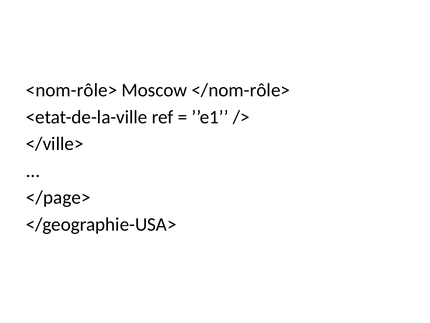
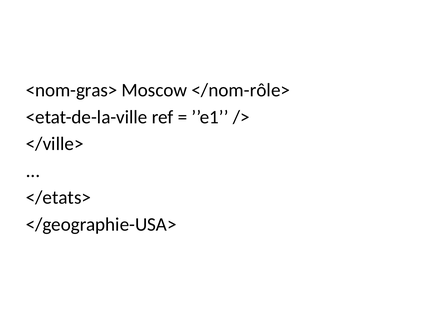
<nom-rôle>: <nom-rôle> -> <nom-gras> (72, 90)
</page>: </page> -> </etats> (58, 197)
